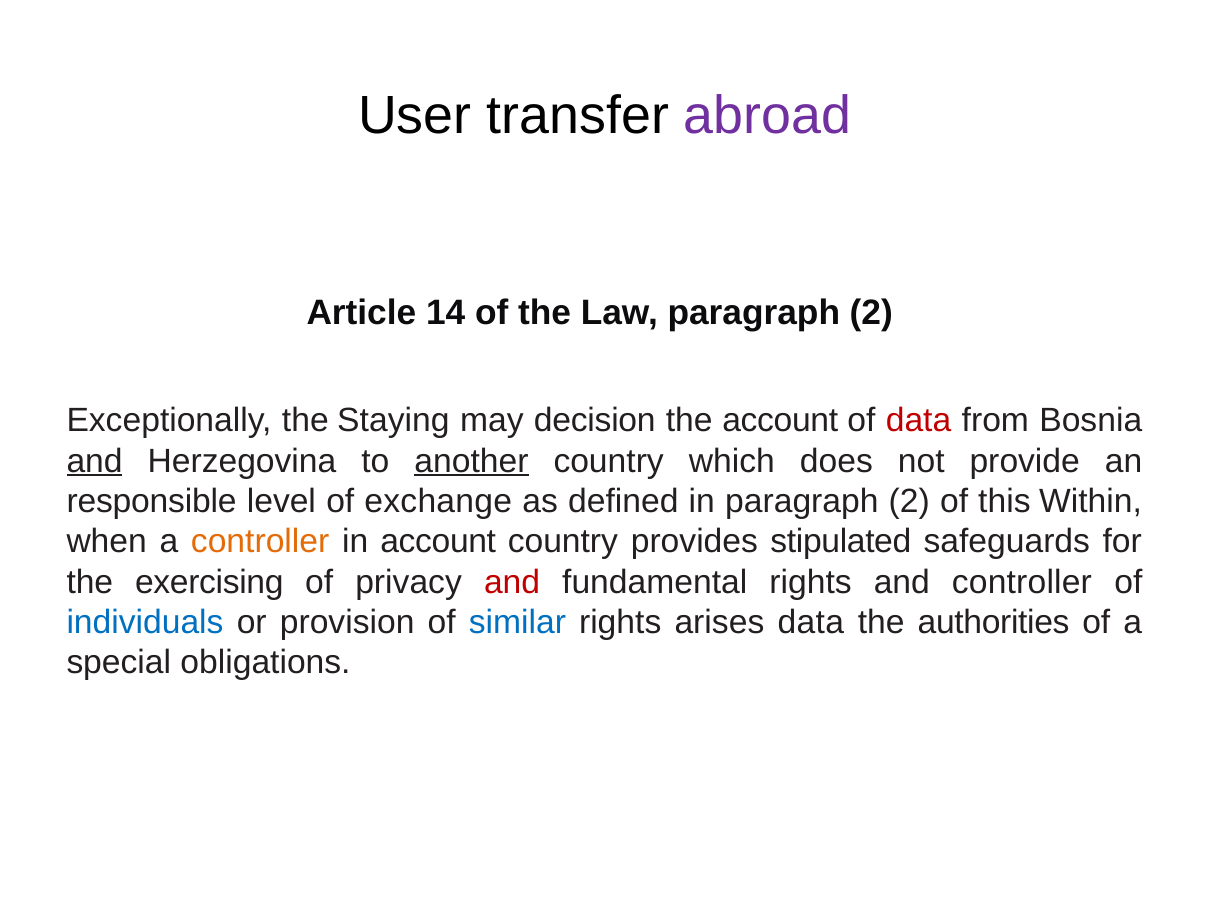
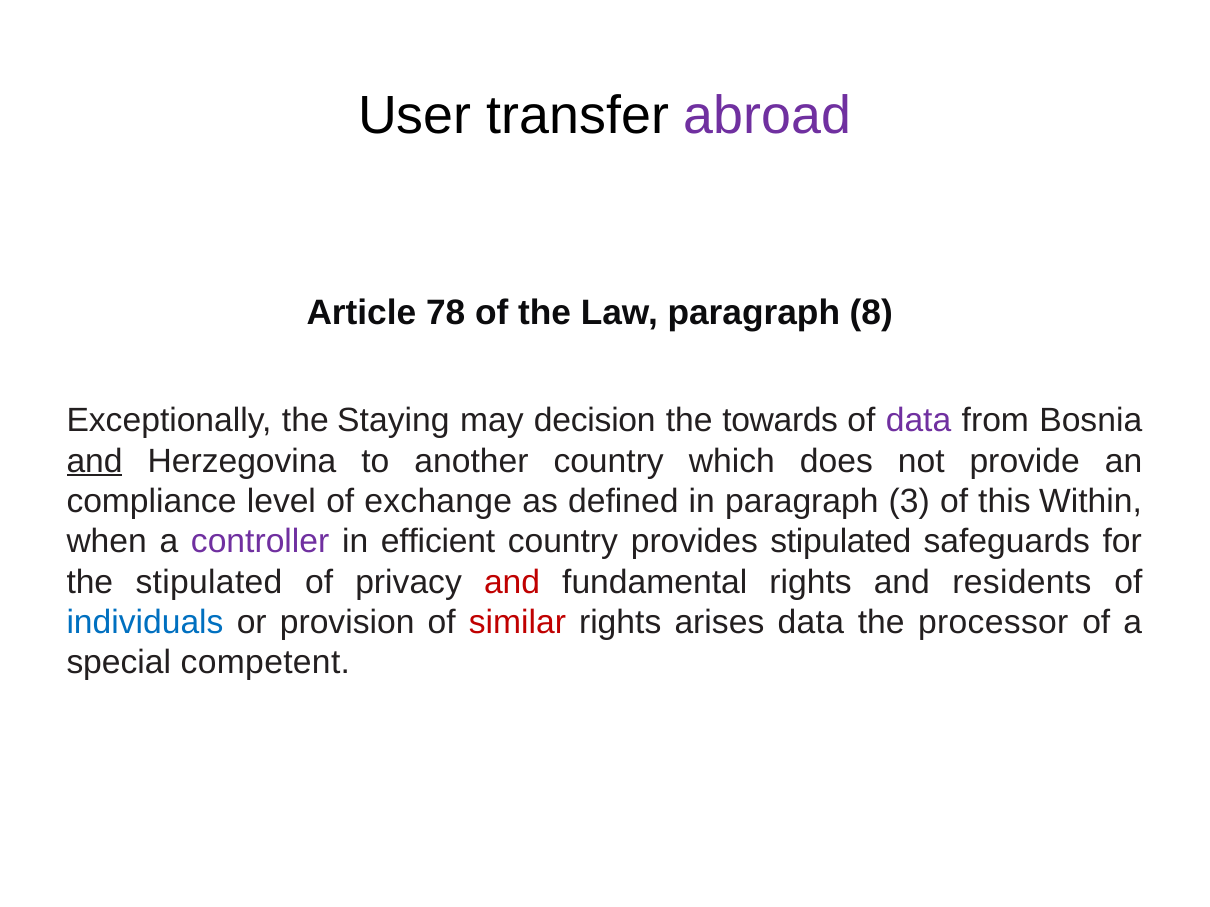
14: 14 -> 78 (446, 313)
Law paragraph 2: 2 -> 8 (871, 313)
the account: account -> towards (780, 421)
data colour: red -> purple (919, 421)
another underline: present -> none (471, 461)
responsible: responsible -> compliance (151, 502)
in paragraph 2: 2 -> 3 (909, 502)
controller colour: orange -> purple (260, 542)
in account: account -> efficient (438, 542)
the exercising: exercising -> stipulated (209, 582)
and controller: controller -> residents (1022, 582)
similar colour: blue -> red (517, 623)
authorities: authorities -> processor (993, 623)
obligations: obligations -> competent (265, 663)
